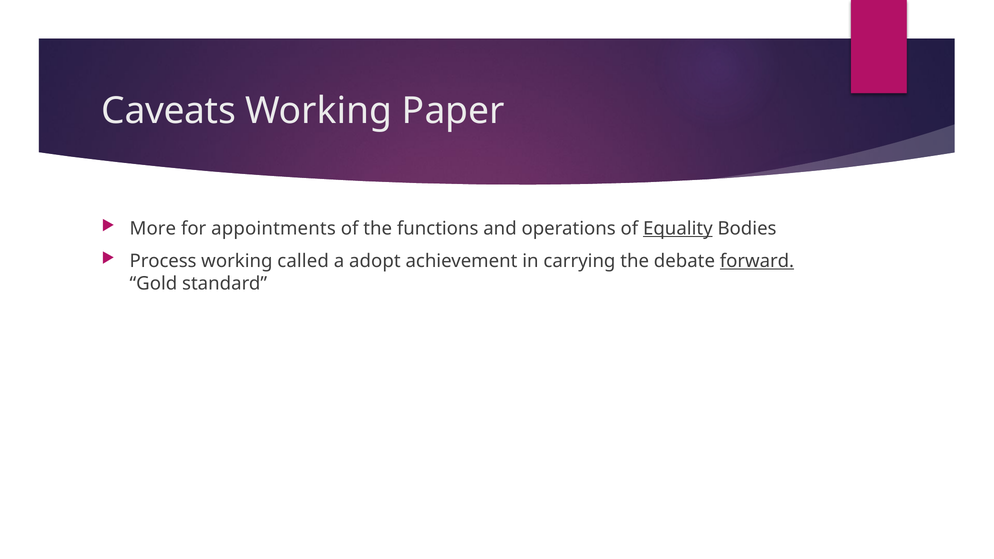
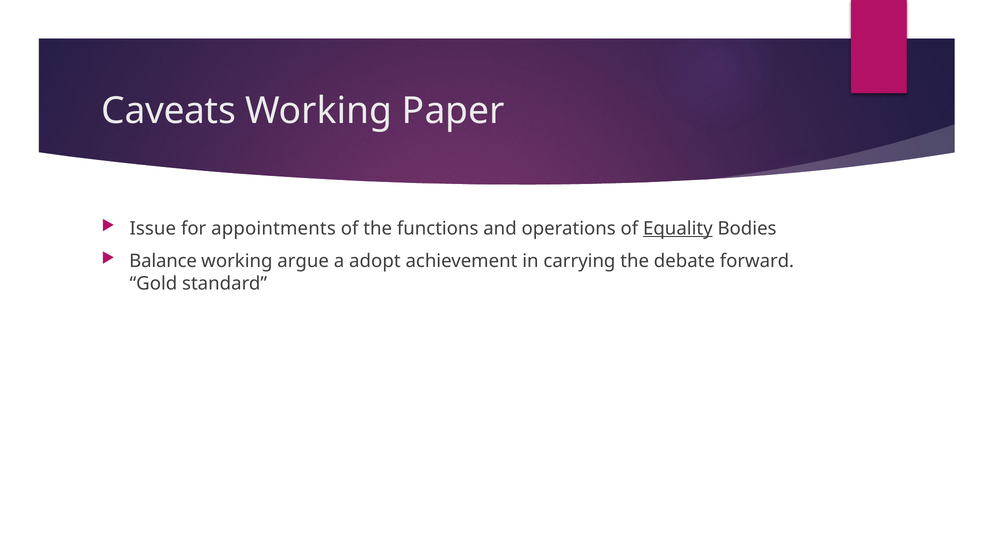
More: More -> Issue (153, 228)
Process: Process -> Balance (163, 261)
called: called -> argue (303, 261)
forward underline: present -> none (757, 261)
